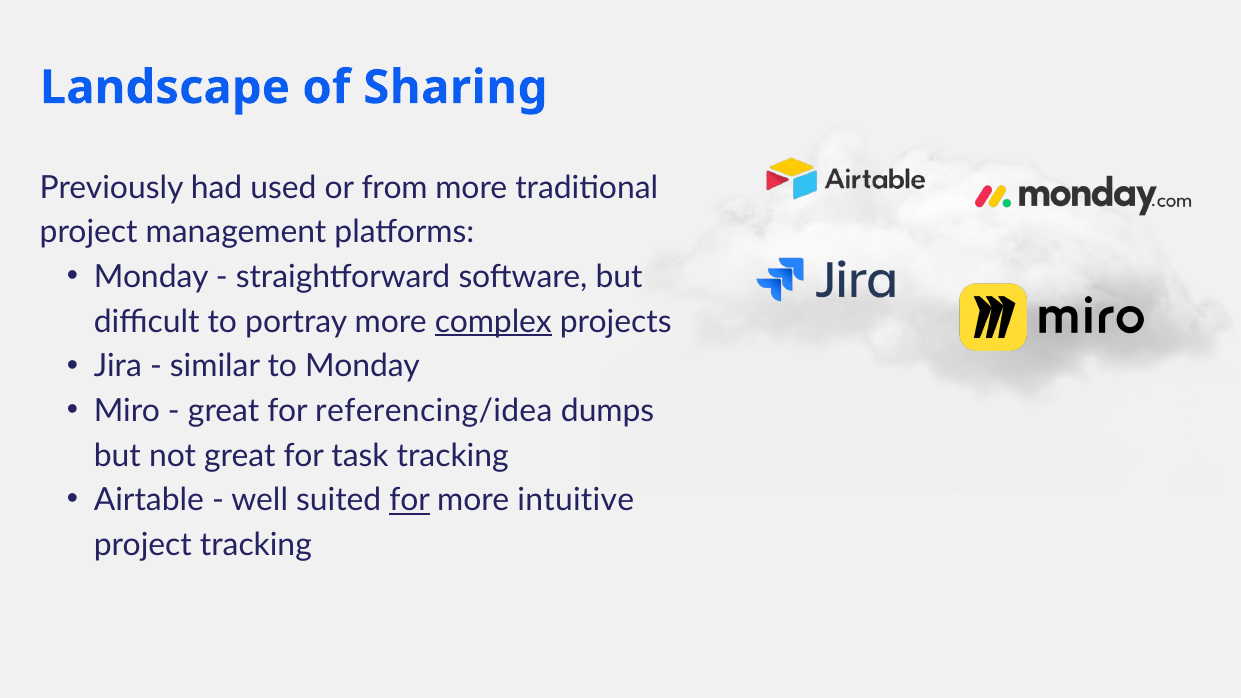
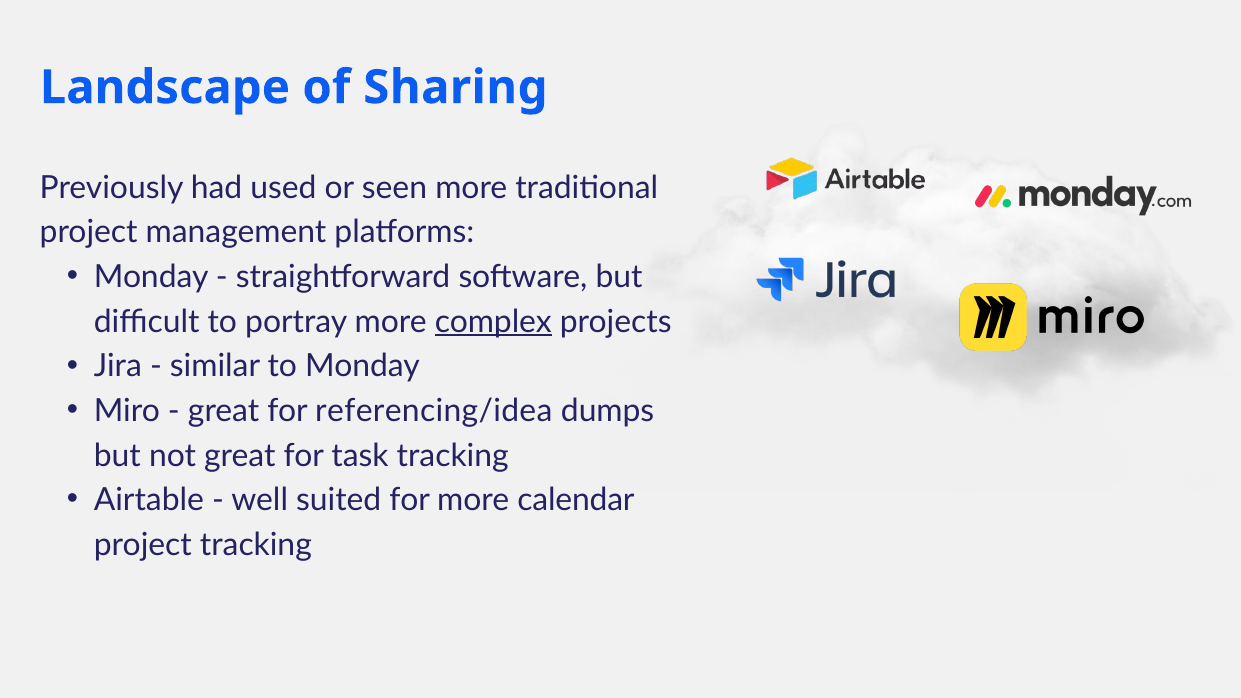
from: from -> seen (394, 188)
for underline: present -> none (410, 500)
intuitive: intuitive -> calendar (576, 500)
